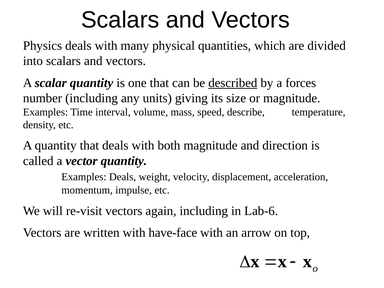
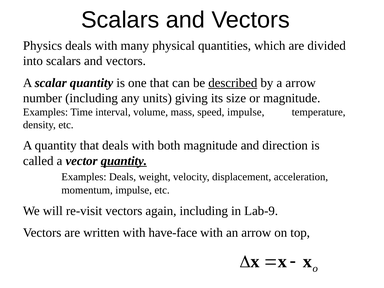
a forces: forces -> arrow (301, 83)
speed describe: describe -> impulse (246, 112)
quantity underline: none -> present (124, 161)
Lab-6: Lab-6 -> Lab-9 (261, 211)
